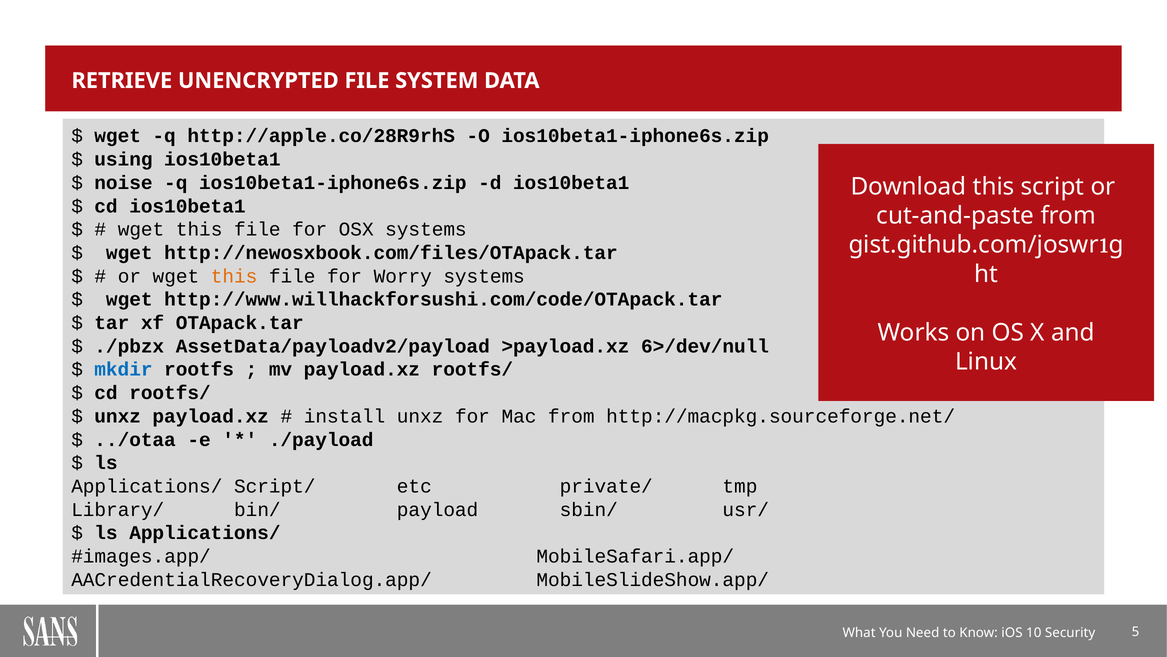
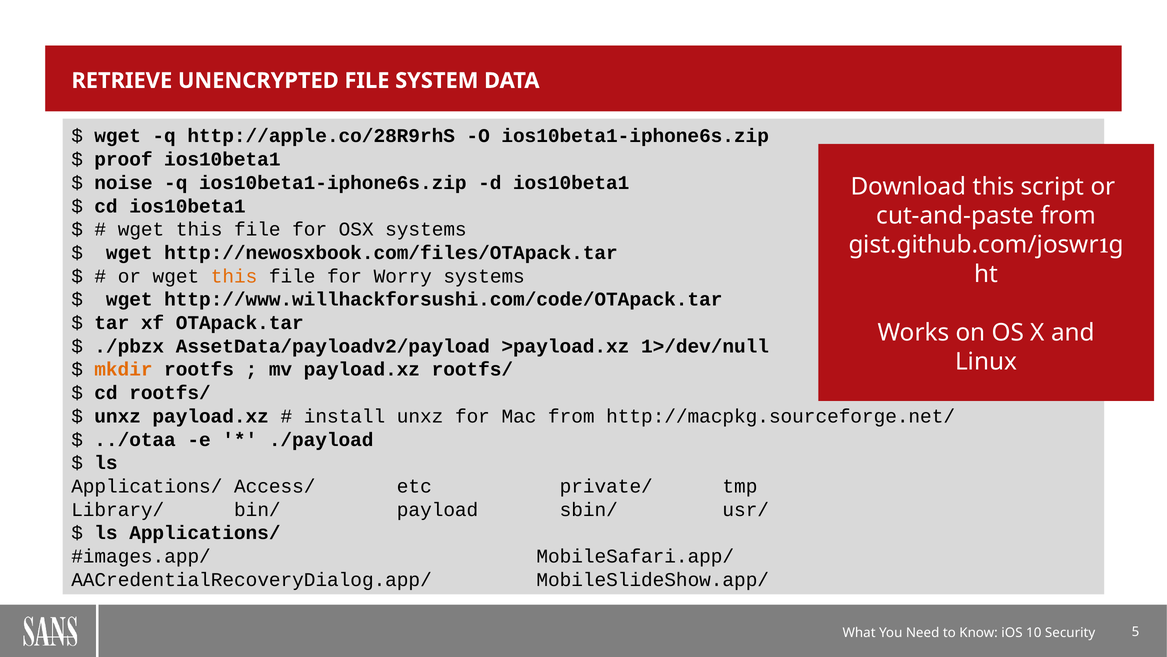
using: using -> proof (123, 159)
6>/dev/null: 6>/dev/null -> 1>/dev/null (705, 346)
mkdir colour: blue -> orange (123, 369)
Script/: Script/ -> Access/ (275, 486)
